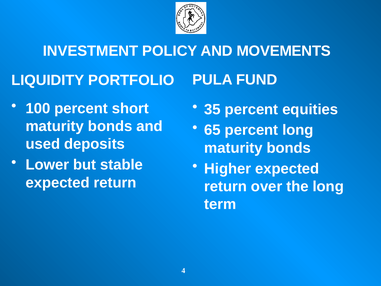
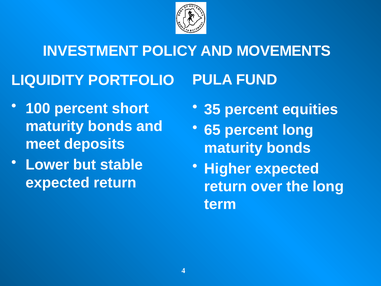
used: used -> meet (43, 144)
